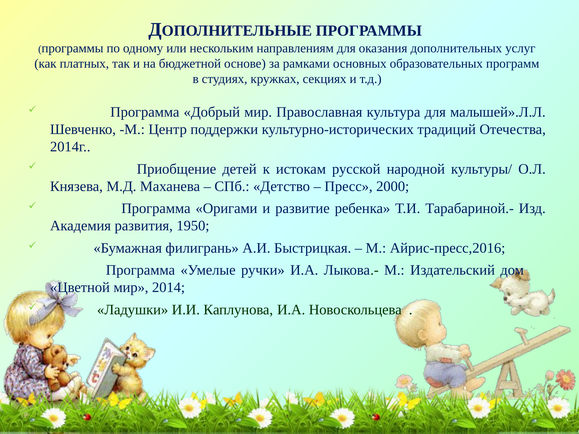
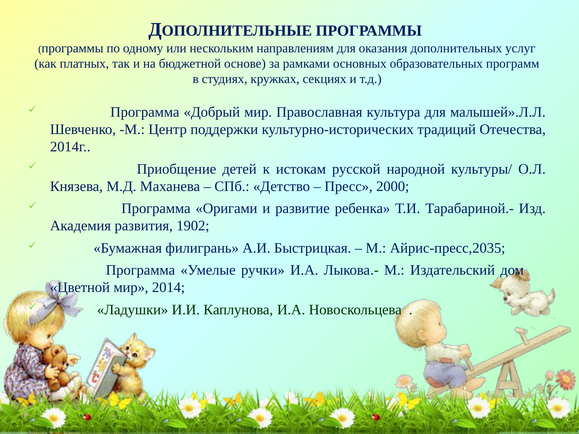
1950: 1950 -> 1902 (193, 226)
Айрис-пресс,2016: Айрис-пресс,2016 -> Айрис-пресс,2035 (448, 248)
